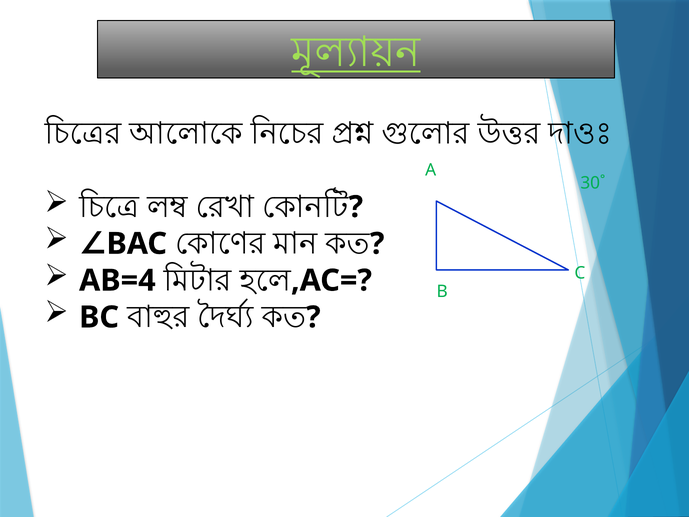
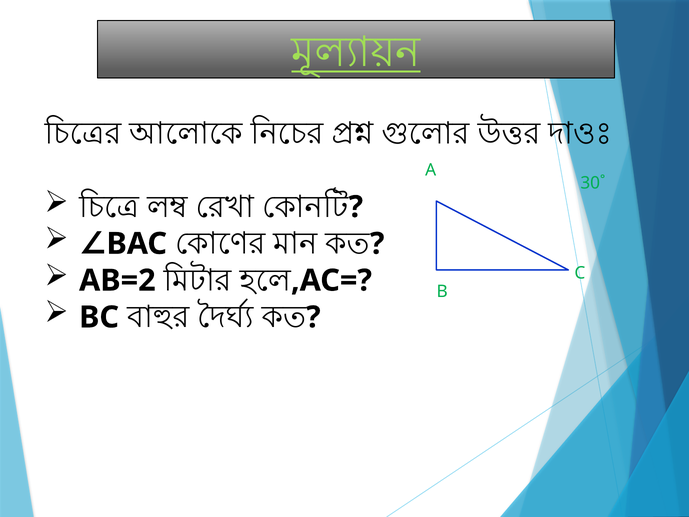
AB=4: AB=4 -> AB=2 (117, 280)
